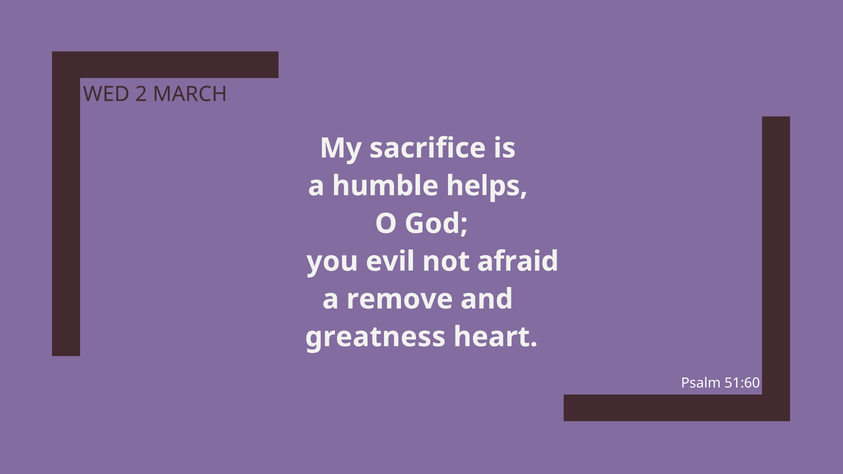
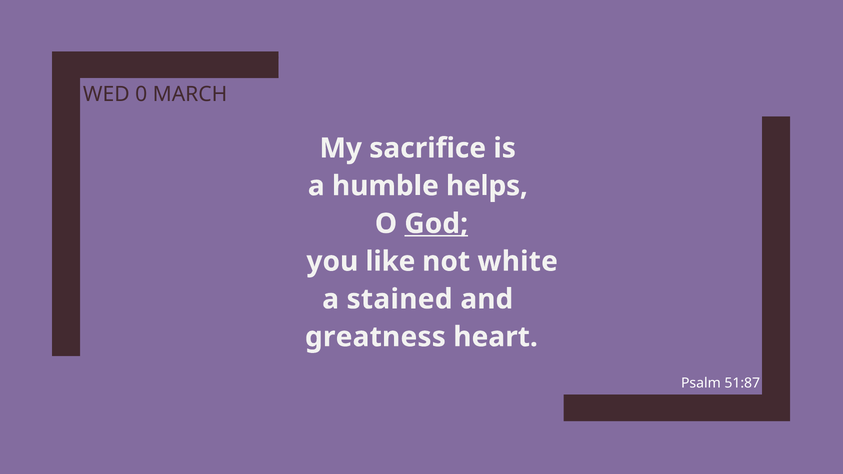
2: 2 -> 0 (141, 94)
God underline: none -> present (436, 224)
evil: evil -> like (390, 262)
afraid: afraid -> white (518, 262)
remove: remove -> stained (400, 299)
51:60: 51:60 -> 51:87 (742, 383)
